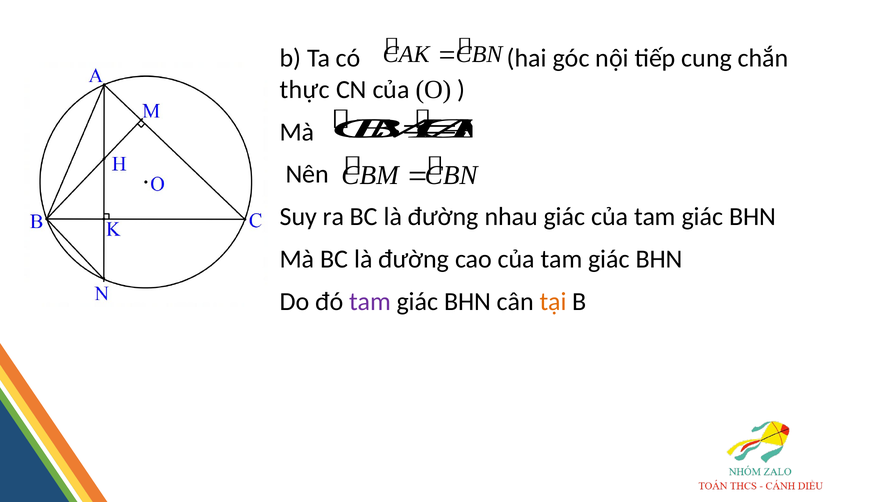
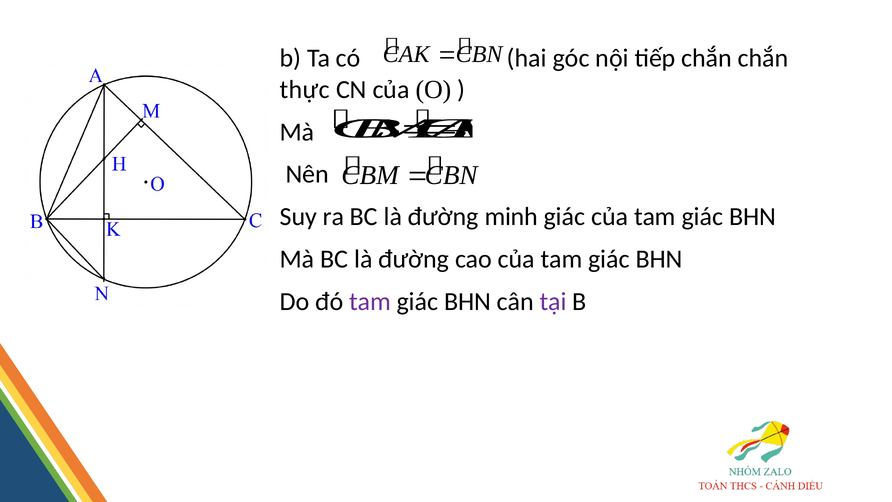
tiếp cung: cung -> chắn (707, 58)
nhau: nhau -> minh (511, 217)
tại colour: orange -> purple (553, 301)
